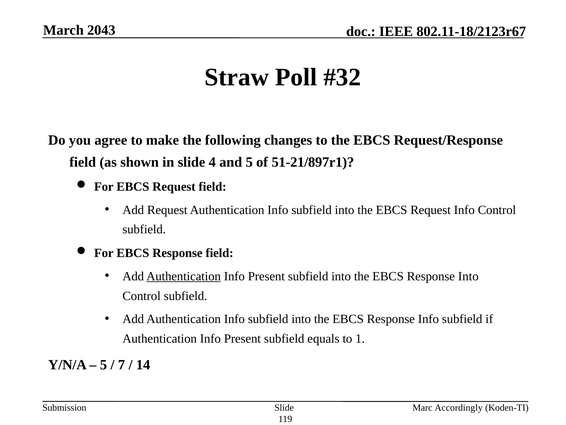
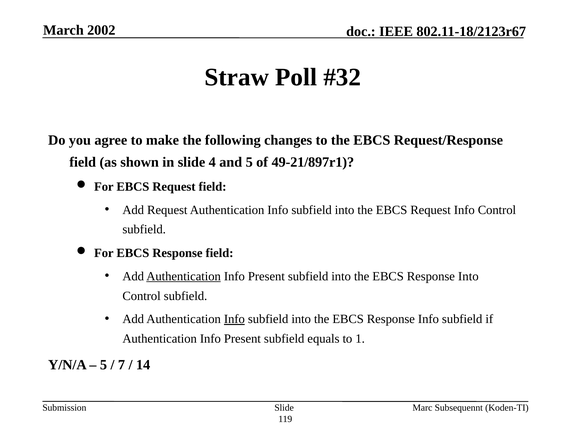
2043: 2043 -> 2002 (101, 30)
51-21/897r1: 51-21/897r1 -> 49-21/897r1 (313, 162)
Info underline: none -> present (234, 319)
Accordingly: Accordingly -> Subsequennt (459, 407)
